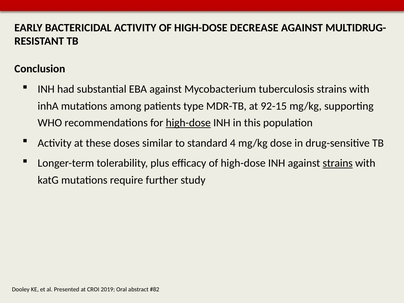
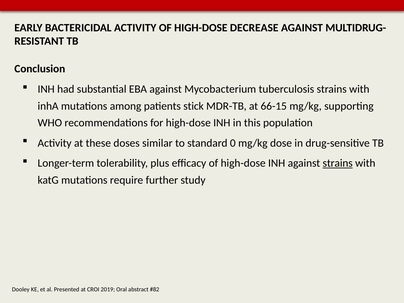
type: type -> stick (194, 106)
92-15: 92-15 -> 66-15 (274, 106)
high-dose underline: present -> none (188, 123)
4: 4 -> 0 (233, 143)
